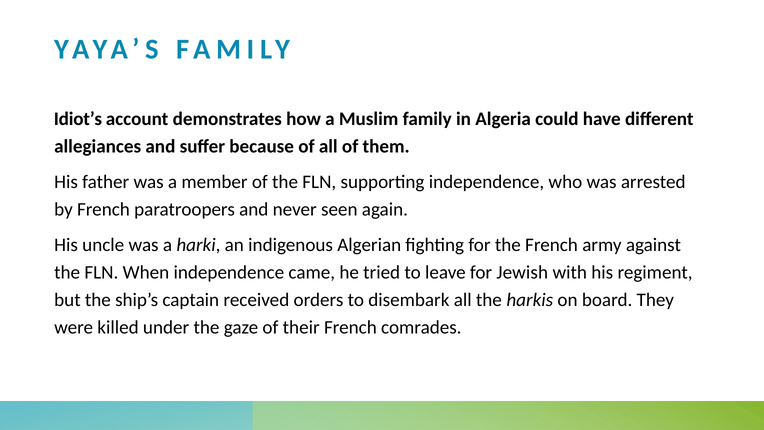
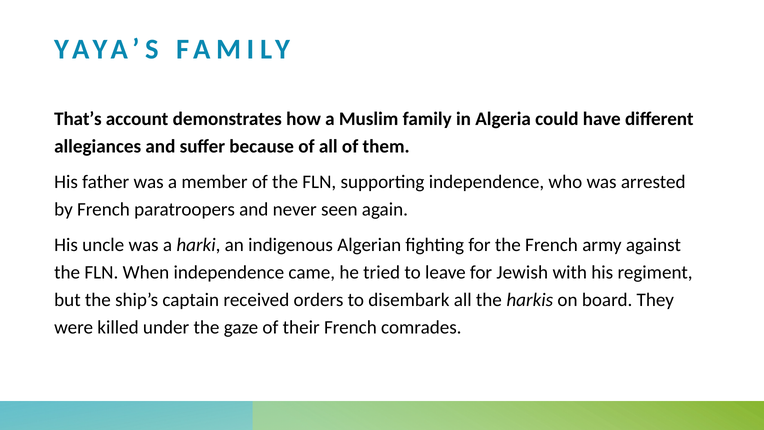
Idiot’s: Idiot’s -> That’s (78, 119)
